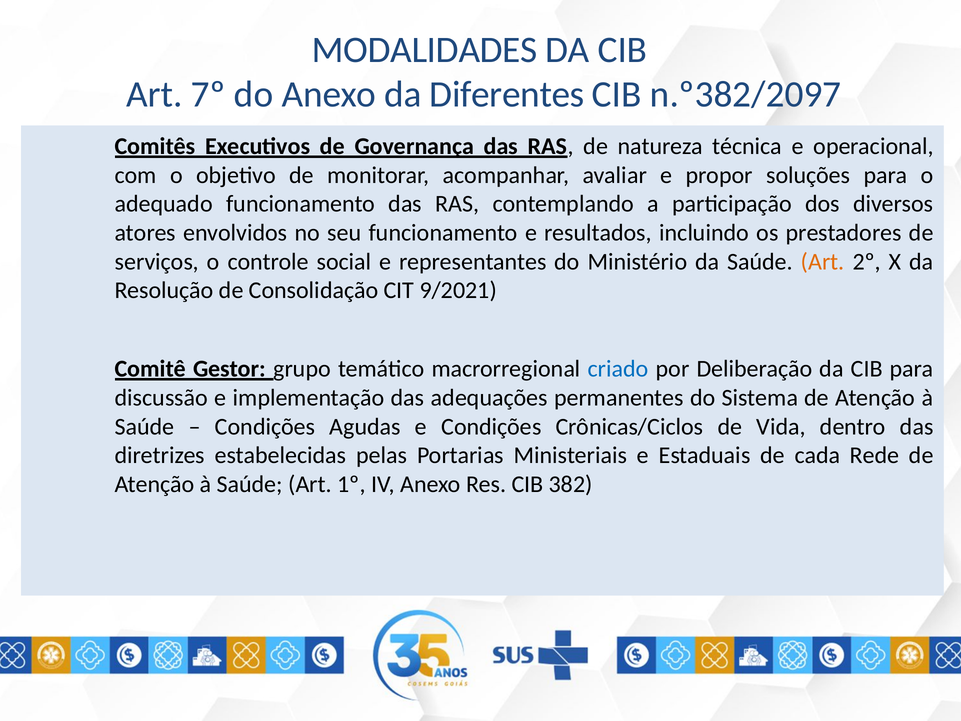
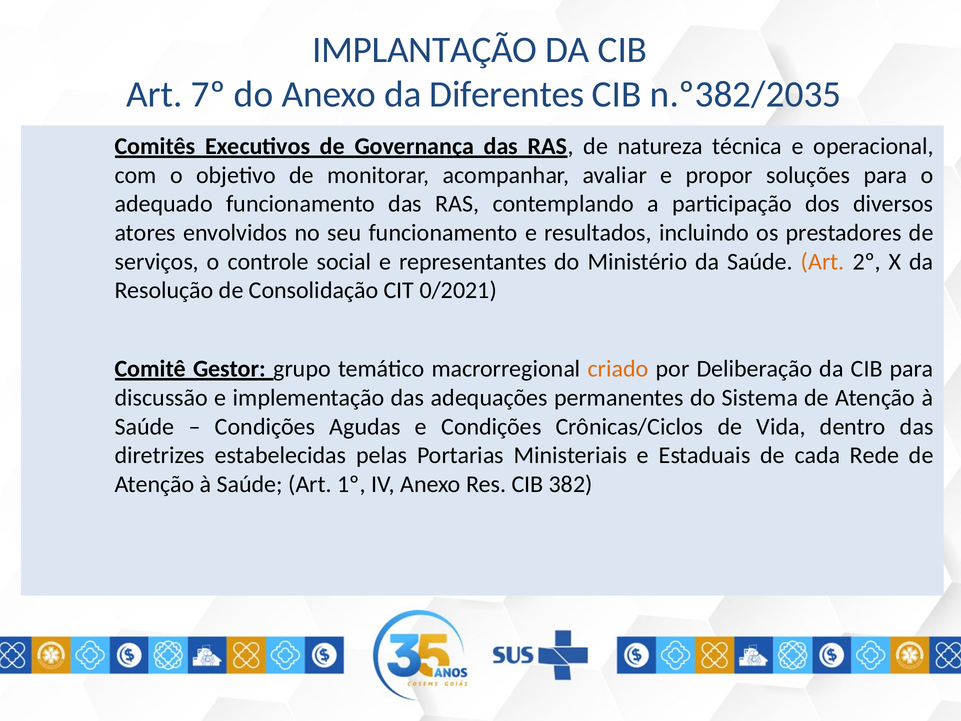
MODALIDADES: MODALIDADES -> IMPLANTAÇÃO (425, 50)
n.º382/2097: n.º382/2097 -> n.º382/2035 (746, 95)
9/2021: 9/2021 -> 0/2021 (458, 290)
criado colour: blue -> orange (618, 369)
